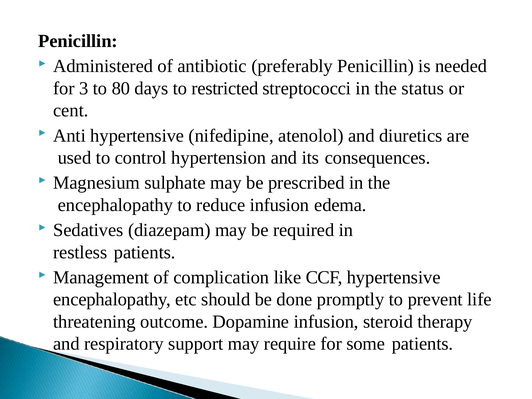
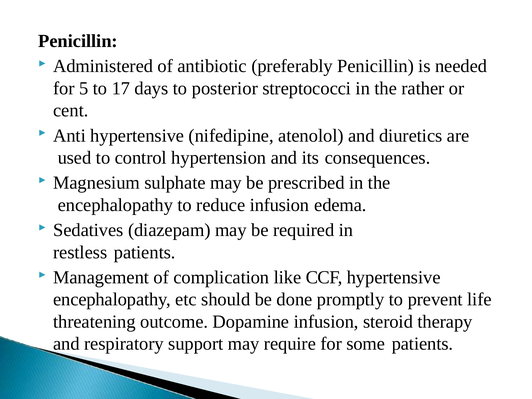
3: 3 -> 5 (84, 88)
80: 80 -> 17 (121, 88)
restricted: restricted -> posterior (225, 88)
status: status -> rather (423, 88)
